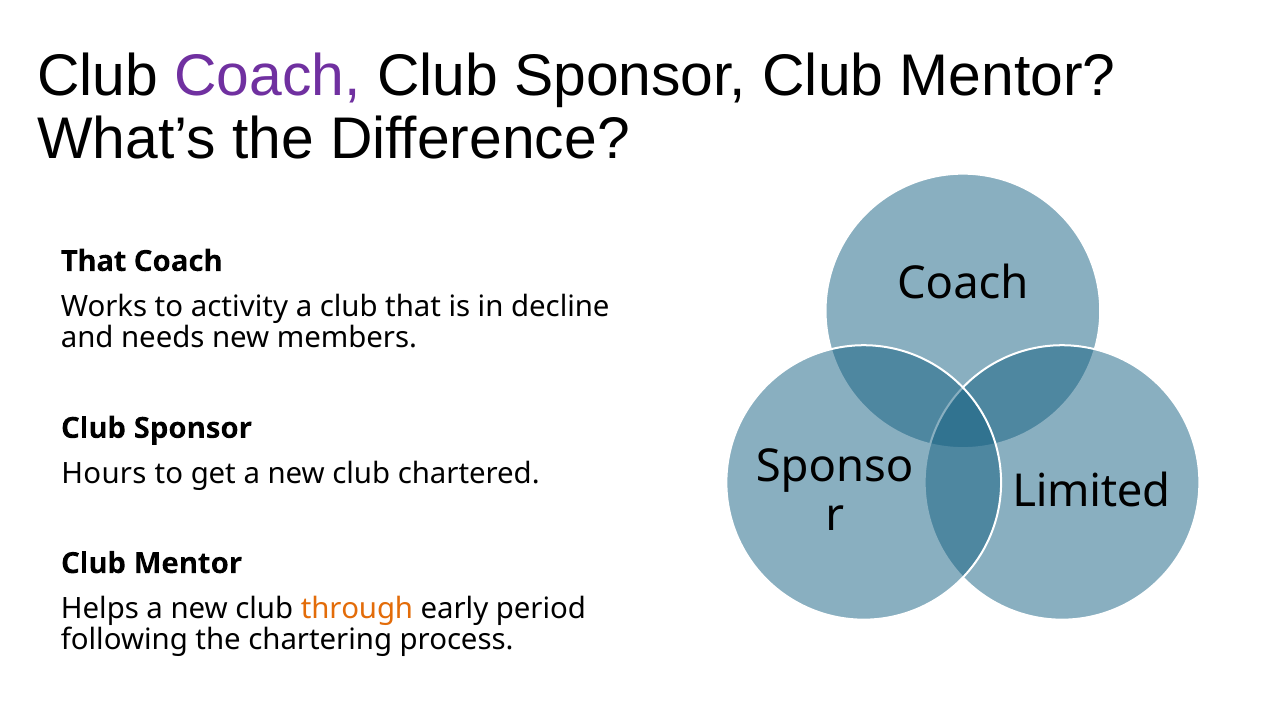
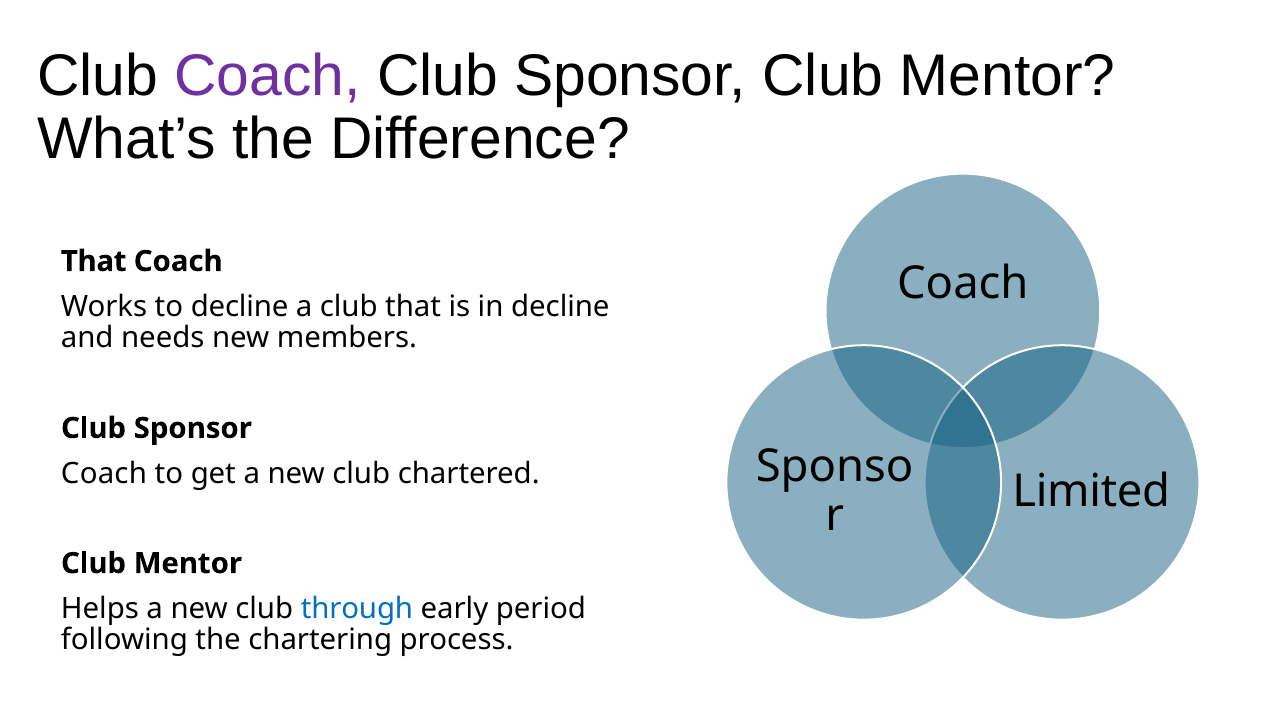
to activity: activity -> decline (240, 307)
Hours: Hours -> Coach (104, 474)
through colour: orange -> blue (357, 609)
